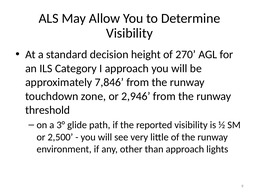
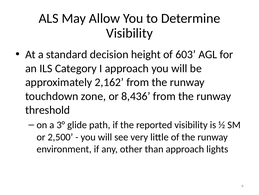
270: 270 -> 603 (186, 54)
7,846: 7,846 -> 2,162 (109, 82)
2,946: 2,946 -> 8,436 (136, 96)
